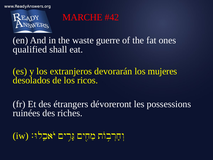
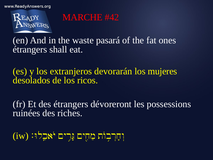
guerre: guerre -> pasará (108, 40)
qualified: qualified -> étrangers (30, 49)
